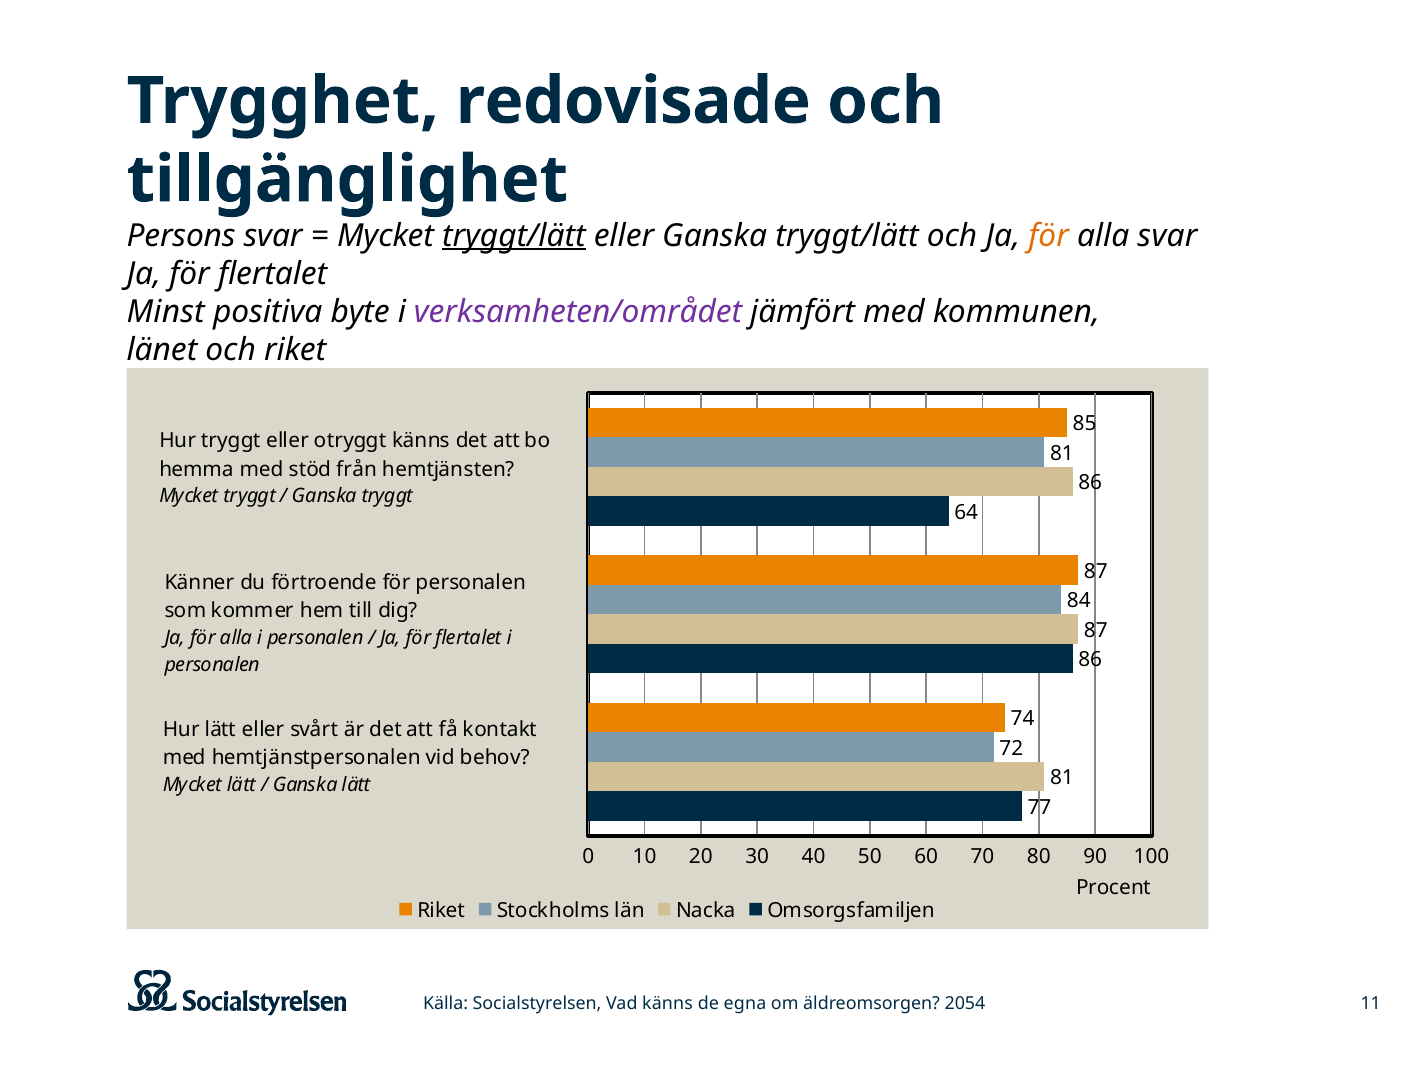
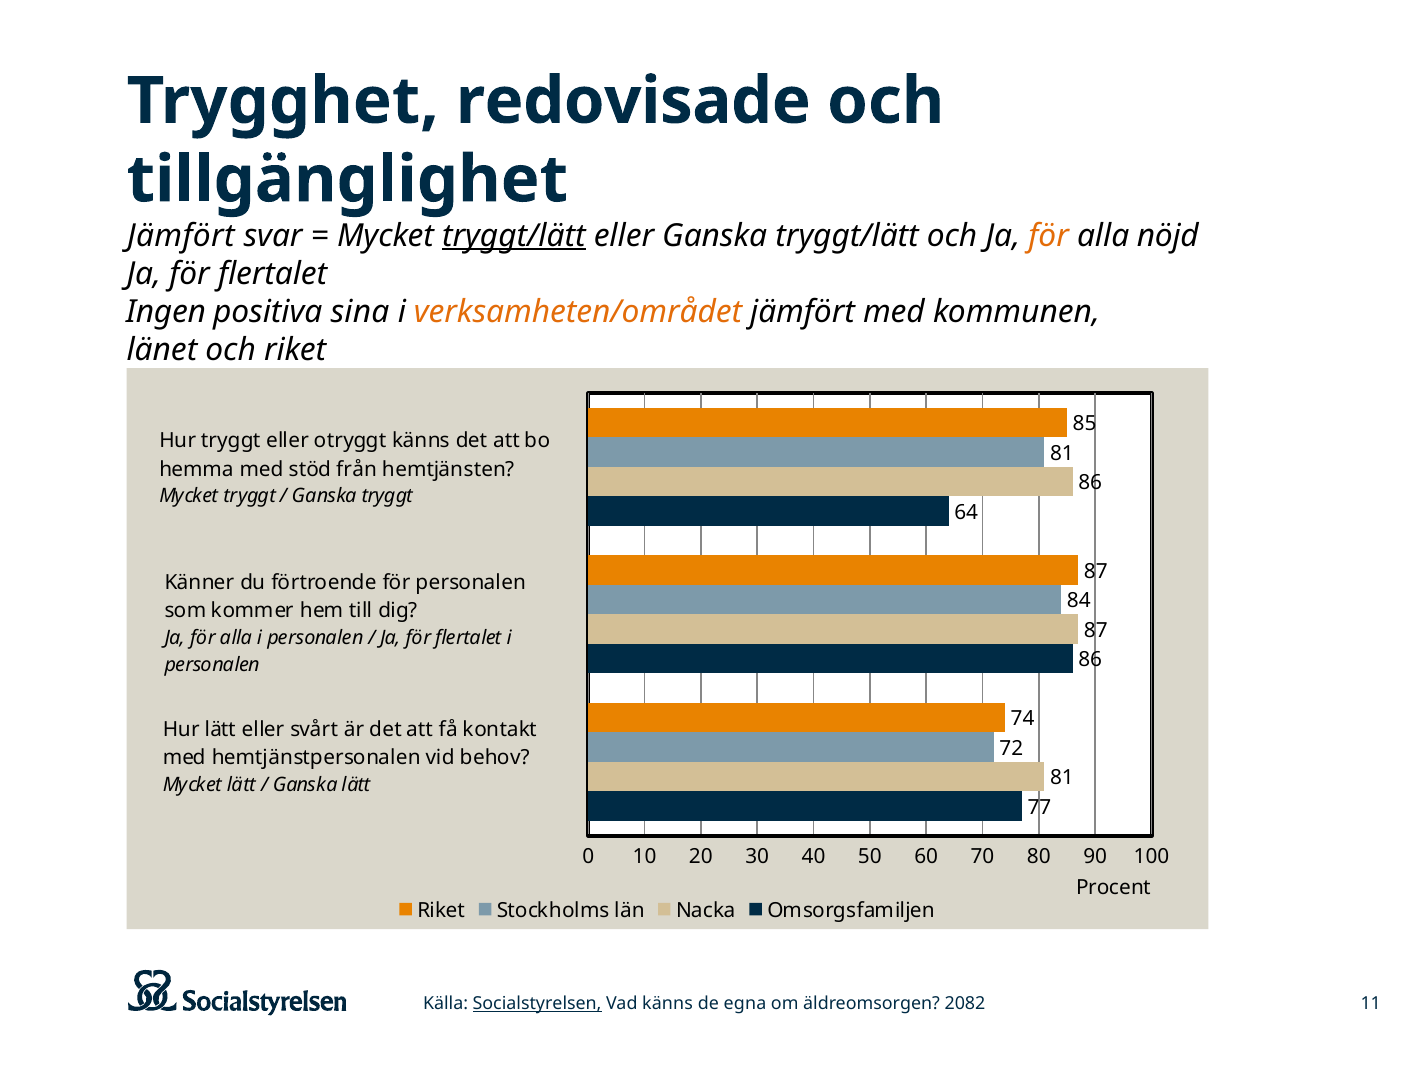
Persons: Persons -> Jämfört (181, 236)
alla svar: svar -> nöjd (1168, 236)
Minst: Minst -> Ingen (166, 312)
byte: byte -> sina (360, 312)
verksamheten/området colour: purple -> orange (578, 312)
Socialstyrelsen underline: none -> present (537, 1004)
2054: 2054 -> 2082 (965, 1004)
